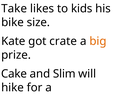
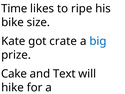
Take: Take -> Time (14, 9)
kids: kids -> ripe (82, 9)
big colour: orange -> blue (98, 41)
Slim: Slim -> Text (64, 74)
